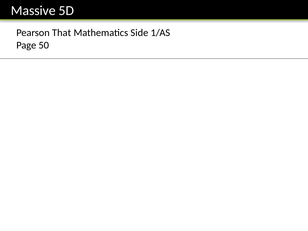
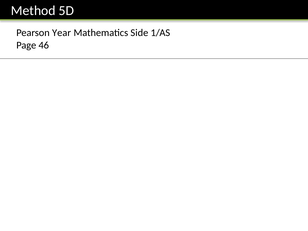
Massive: Massive -> Method (33, 11)
That: That -> Year (62, 33)
50: 50 -> 46 (44, 45)
